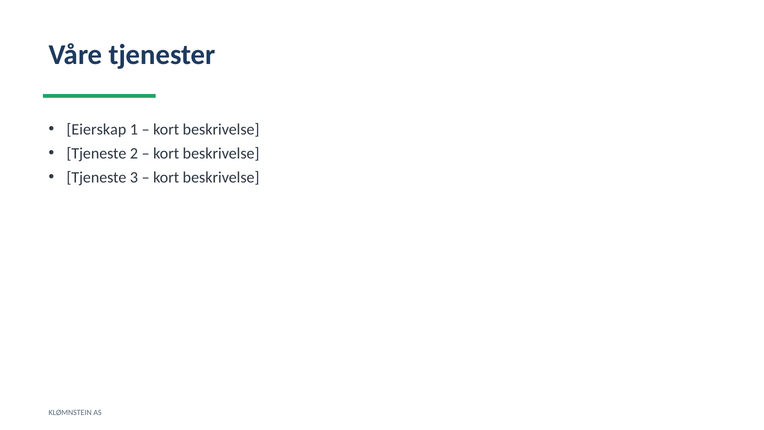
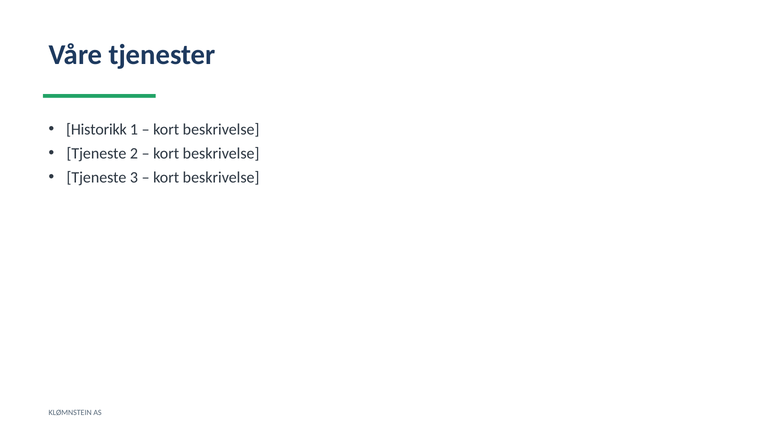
Eierskap: Eierskap -> Historikk (97, 129)
